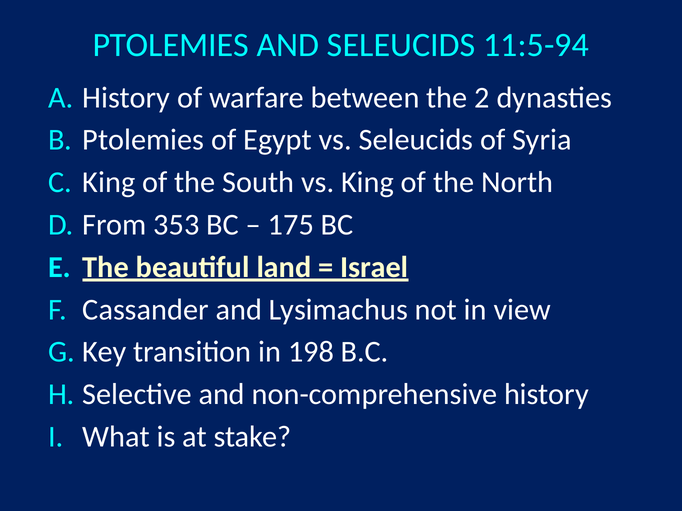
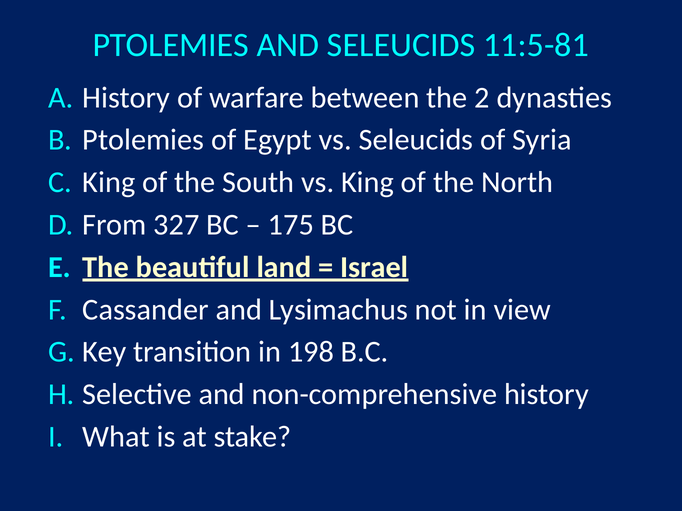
11:5-94: 11:5-94 -> 11:5-81 (536, 45)
353: 353 -> 327 (177, 225)
